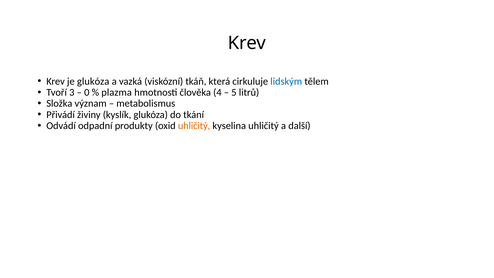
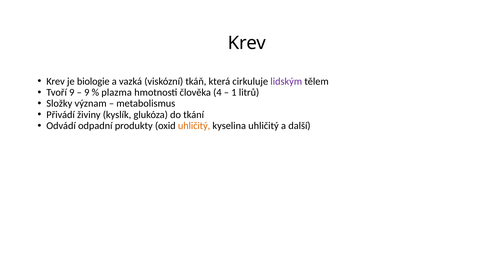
je glukóza: glukóza -> biologie (93, 81)
lidským colour: blue -> purple (286, 81)
Tvoří 3: 3 -> 9 (72, 92)
0: 0 -> 9 (87, 92)
5: 5 -> 1 (234, 92)
Složka: Složka -> Složky (59, 104)
